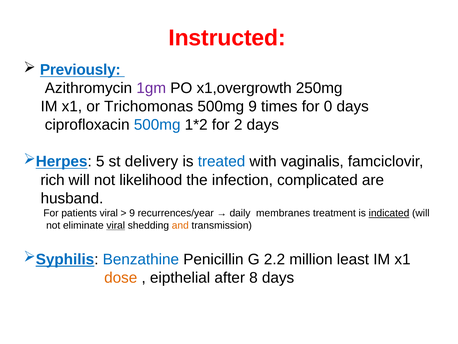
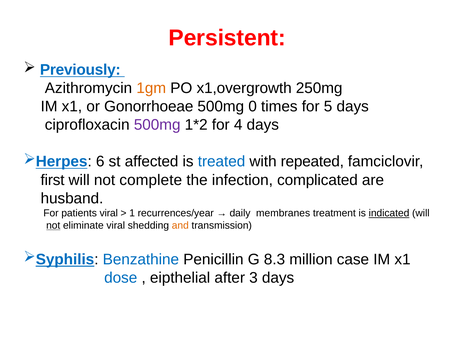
Instructed: Instructed -> Persistent (227, 38)
1gm colour: purple -> orange (151, 88)
Trichomonas: Trichomonas -> Gonorrhoeae (149, 106)
500mg 9: 9 -> 0 (253, 106)
0: 0 -> 5 (328, 106)
500mg colour: blue -> purple (157, 125)
2: 2 -> 4 (238, 125)
5: 5 -> 6 (100, 161)
delivery: delivery -> affected (152, 161)
vaginalis: vaginalis -> repeated (312, 161)
rich: rich -> first (53, 180)
likelihood: likelihood -> complete (151, 180)
9: 9 -> 1 (132, 213)
not underline: none -> present (53, 225)
viral underline: present -> none (116, 225)
2.2: 2.2 -> 8.3 (274, 259)
least: least -> case (353, 259)
dose colour: orange -> blue (121, 277)
8: 8 -> 3 (253, 277)
